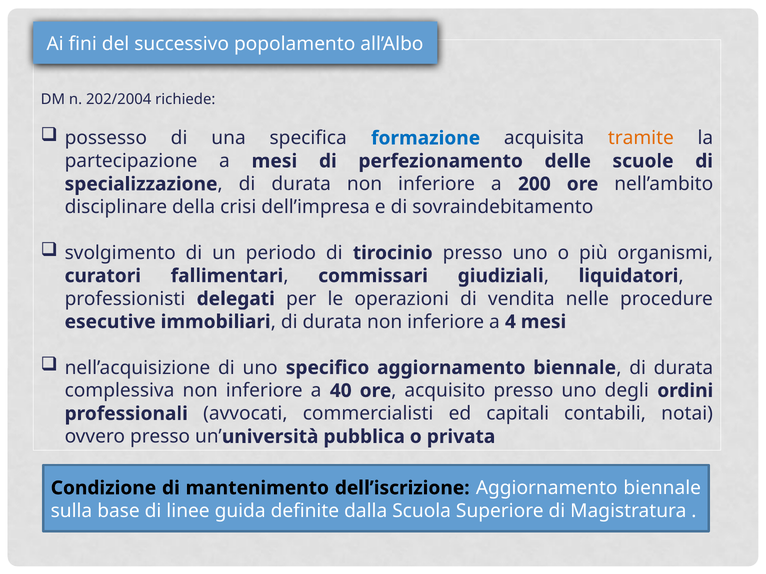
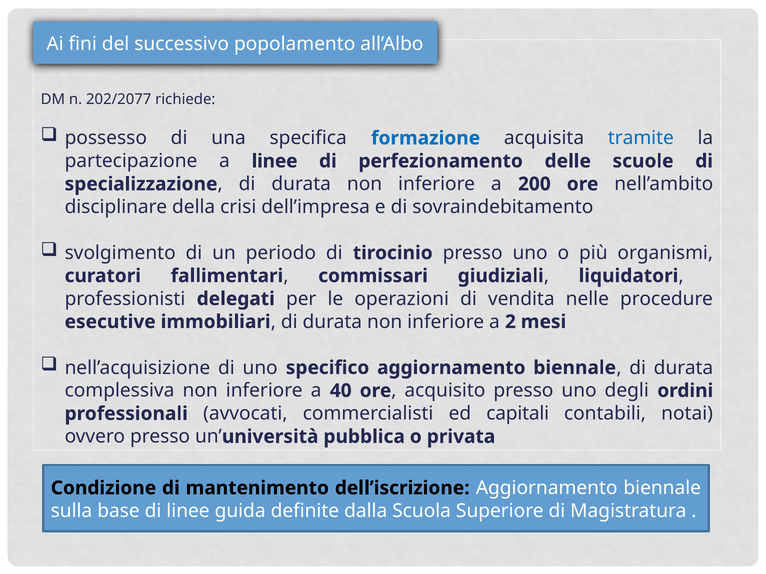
202/2004: 202/2004 -> 202/2077 (119, 100)
tramite colour: orange -> blue (641, 138)
a mesi: mesi -> linee (275, 161)
4: 4 -> 2 (510, 322)
